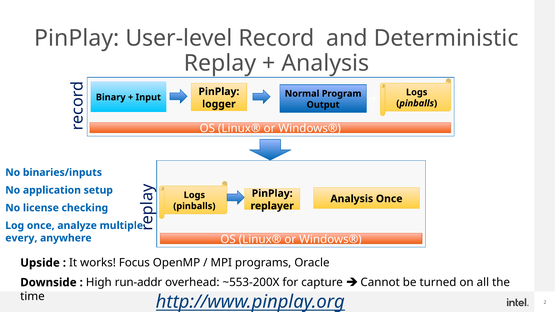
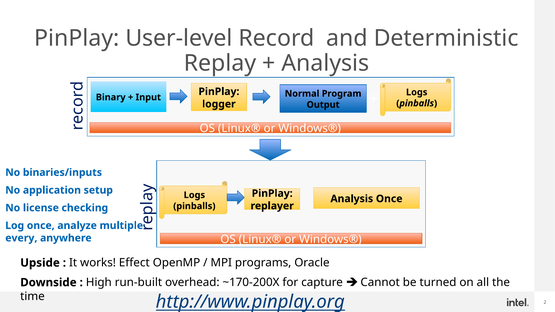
Focus: Focus -> Effect (134, 263)
run-addr: run-addr -> run-built (138, 283)
~553-200X: ~553-200X -> ~170-200X (251, 283)
